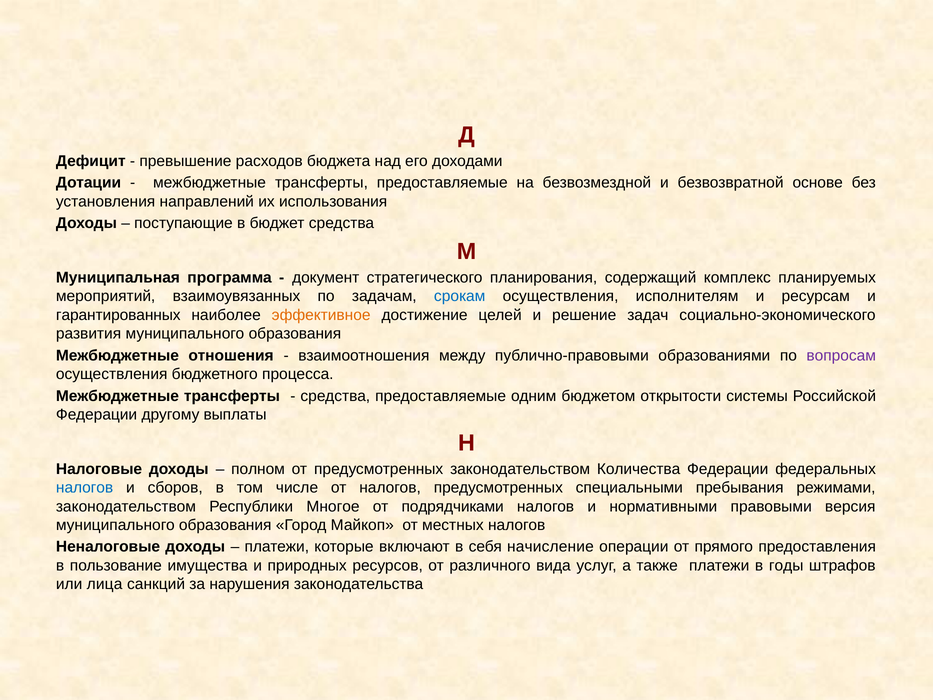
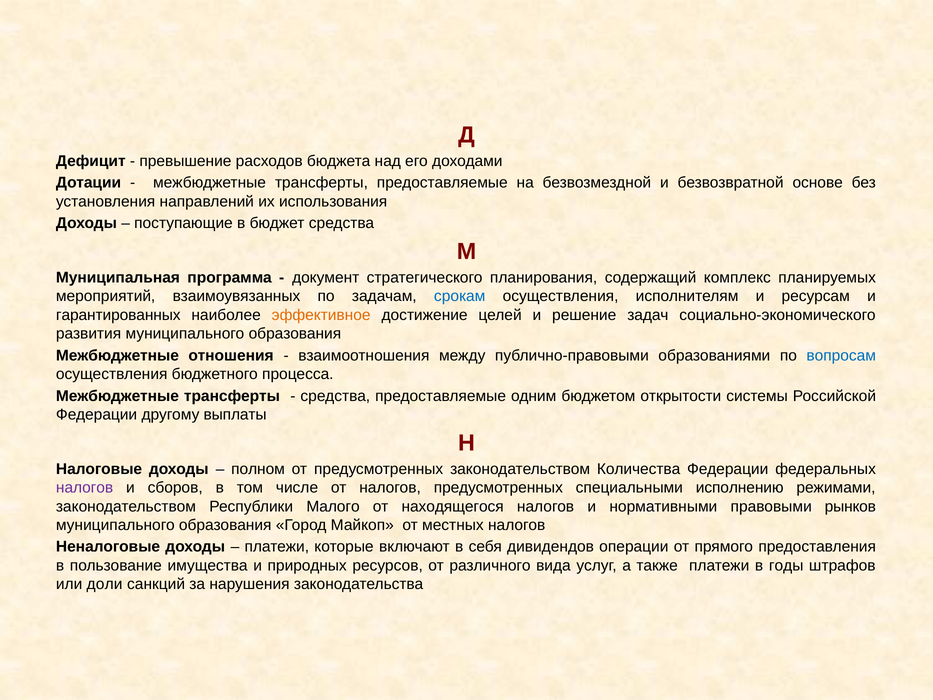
вопросам colour: purple -> blue (841, 355)
налогов colour: blue -> purple (85, 488)
пребывания: пребывания -> исполнению (740, 488)
Многое: Многое -> Малого (333, 506)
подрядчиками: подрядчиками -> находящегося (453, 506)
версия: версия -> рынков (850, 506)
начисление: начисление -> дивидендов (551, 547)
лица: лица -> доли (105, 584)
